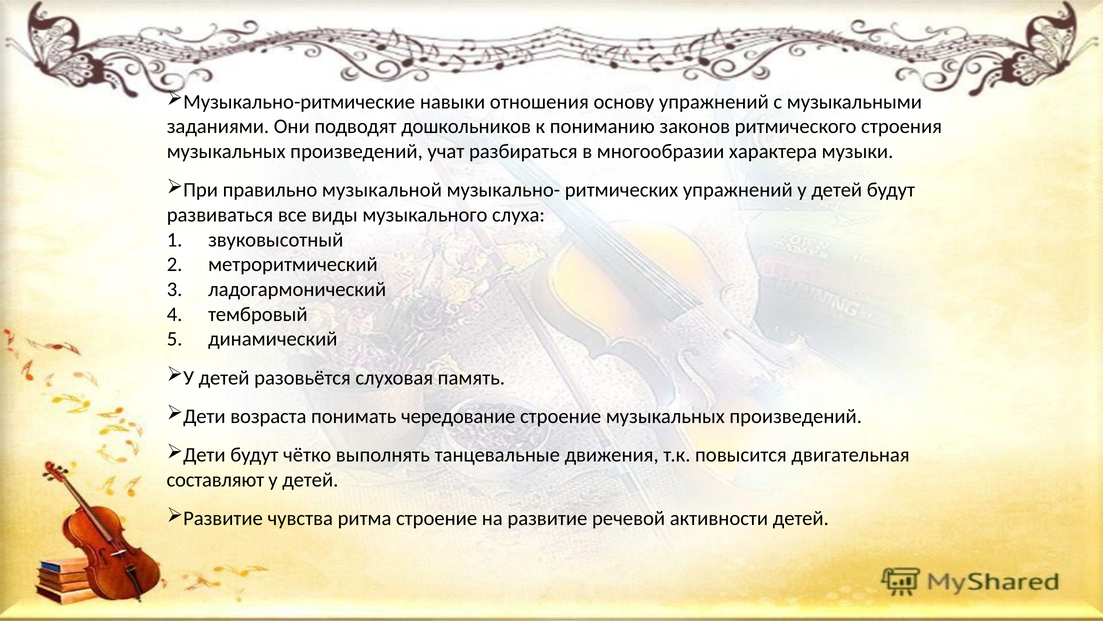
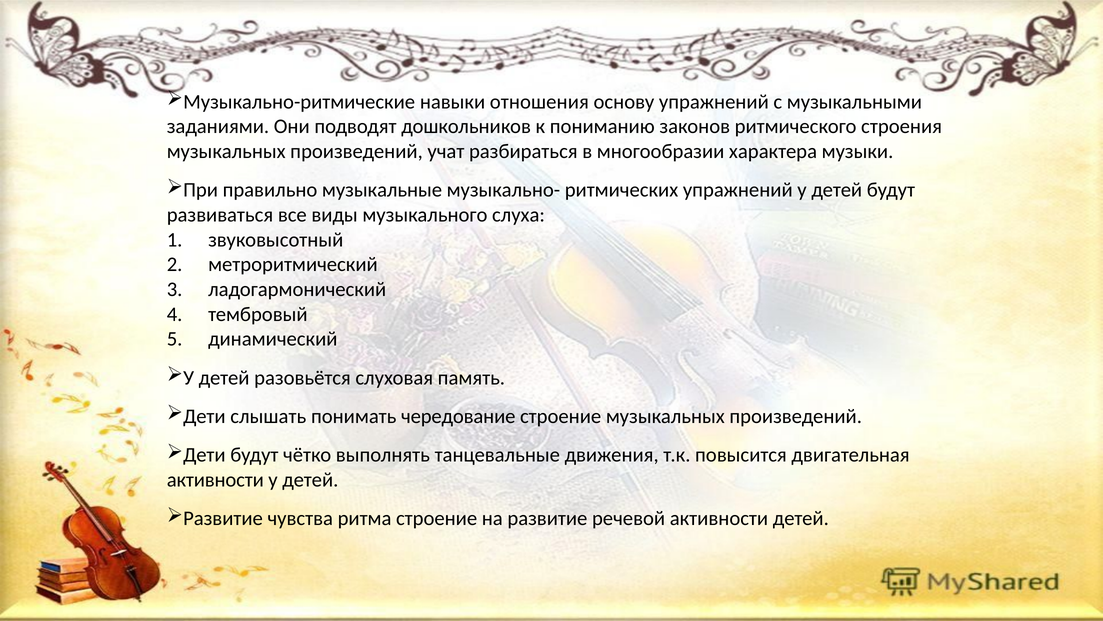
музыкальной: музыкальной -> музыкальные (382, 190)
возраста: возраста -> слышать (268, 416)
составляют: составляют -> активности (215, 480)
